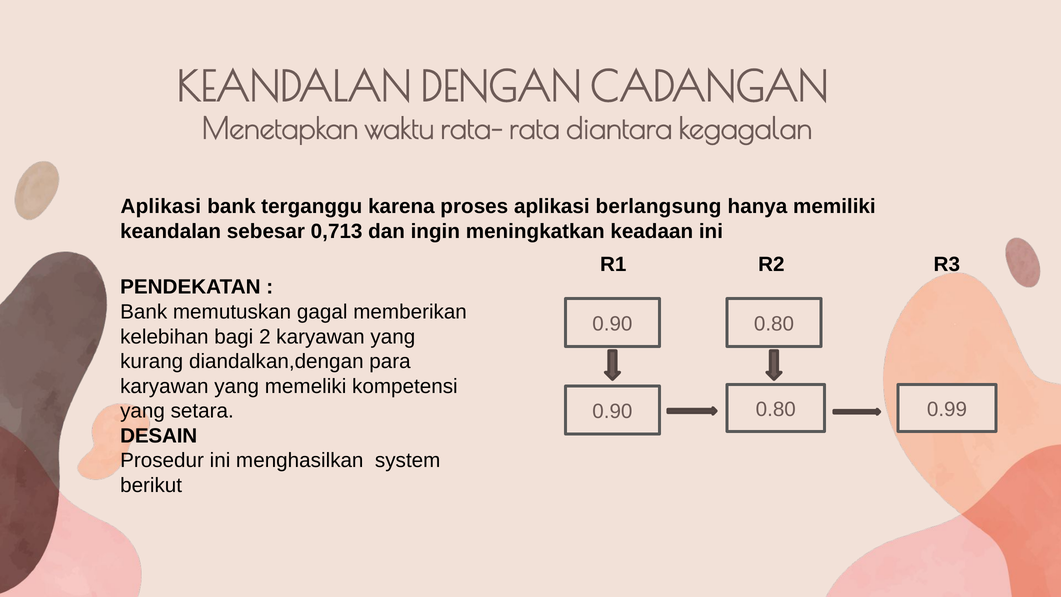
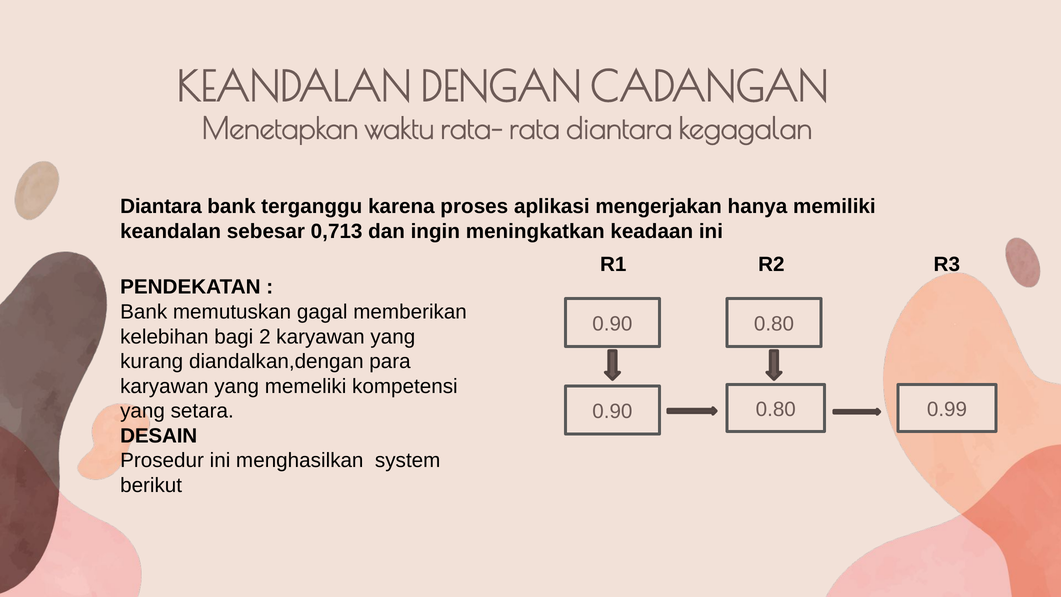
Aplikasi: Aplikasi -> Diantara (161, 206)
berlangsung: berlangsung -> mengerjakan (659, 206)
